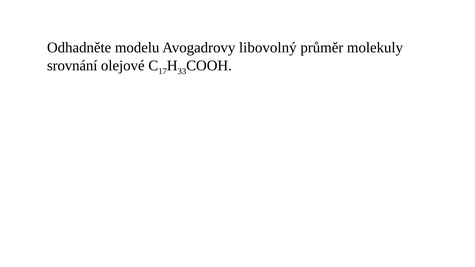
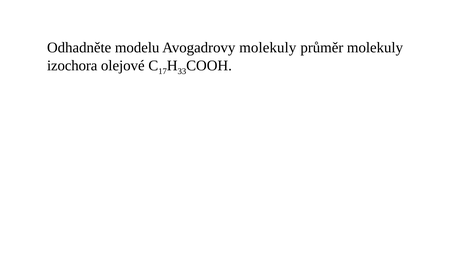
Avogadrovy libovolný: libovolný -> molekuly (268, 48)
srovnání: srovnání -> izochora (72, 66)
